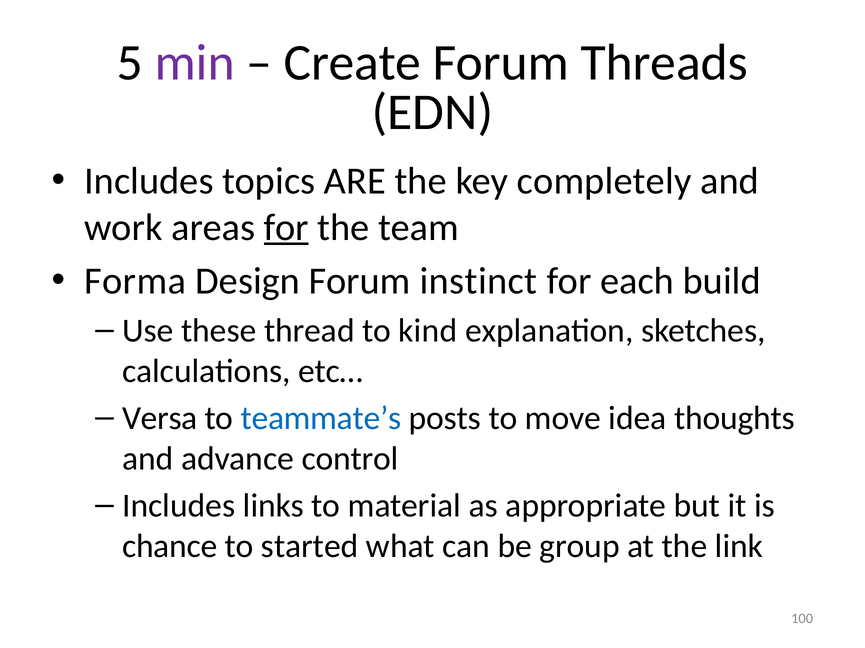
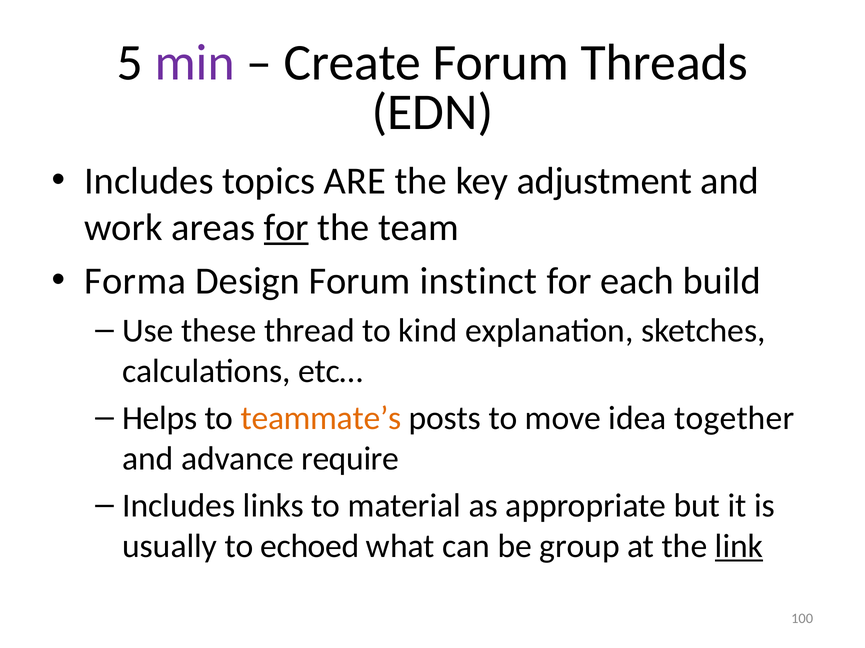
completely: completely -> adjustment (604, 181)
Versa: Versa -> Helps (160, 419)
teammate’s colour: blue -> orange (321, 419)
thoughts: thoughts -> together (734, 419)
control: control -> require (350, 459)
chance: chance -> usually (170, 547)
started: started -> echoed (310, 547)
link underline: none -> present (739, 547)
